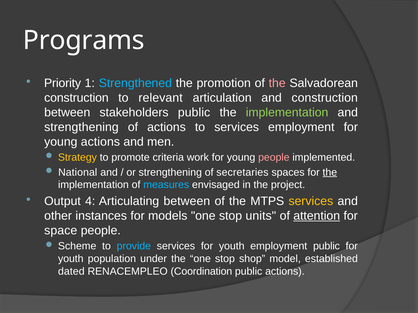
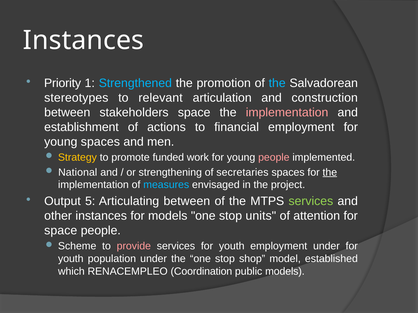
Programs: Programs -> Instances (84, 41)
the colour: pink -> light blue (277, 83)
construction: construction -> stereotypes (76, 98)
stakeholders public: public -> space (194, 113)
implementation colour: light green -> pink (287, 113)
strengthening: strengthening -> establishment (81, 127)
to services: services -> financial (237, 127)
young actions: actions -> spaces (100, 142)
criteria: criteria -> funded (168, 158)
4: 4 -> 5 (90, 202)
services colour: yellow -> light green (311, 202)
attention underline: present -> none (317, 216)
provide colour: light blue -> pink (134, 247)
employment public: public -> under (326, 247)
dated: dated -> which (71, 272)
public actions: actions -> models (285, 272)
